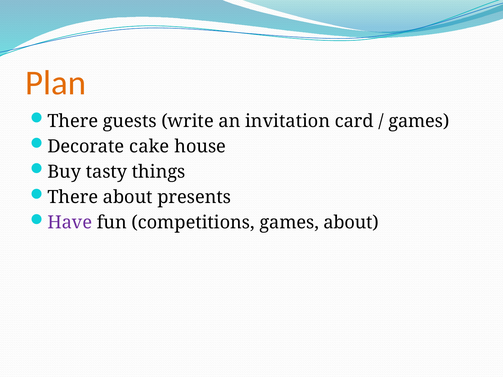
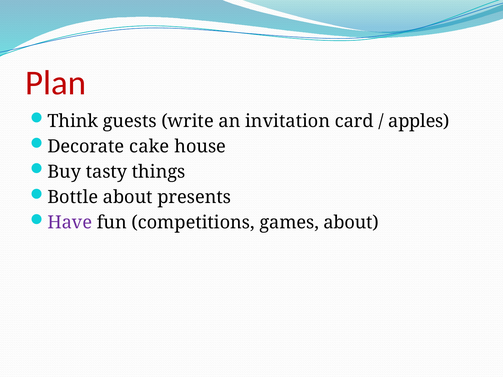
Plan colour: orange -> red (56, 83)
There: There -> Think (73, 121)
games: games -> apples (419, 121)
There: There -> Bottle (73, 197)
